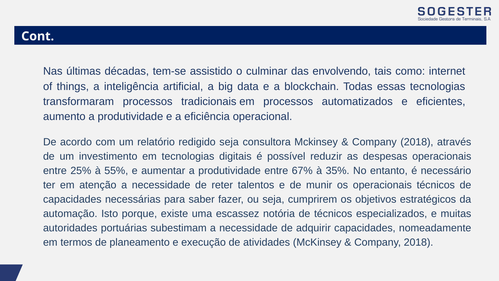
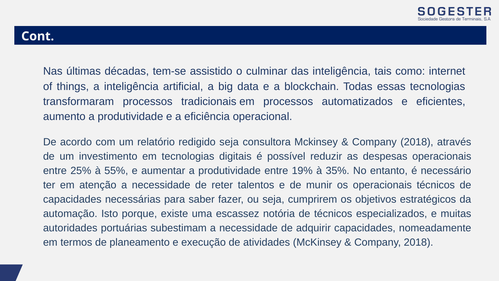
das envolvendo: envolvendo -> inteligência (342, 71)
67%: 67% -> 19% (302, 170)
